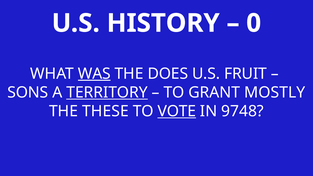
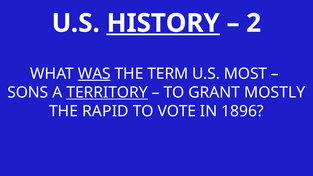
HISTORY underline: none -> present (163, 23)
0: 0 -> 2 (254, 23)
DOES: DOES -> TERM (168, 74)
FRUIT: FRUIT -> MOST (246, 74)
THESE: THESE -> RAPID (105, 111)
VOTE underline: present -> none (177, 111)
9748: 9748 -> 1896 (242, 111)
